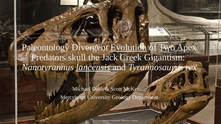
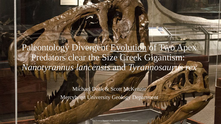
skull: skull -> clear (77, 57)
Jack: Jack -> Size (110, 57)
lancensis underline: present -> none (93, 67)
